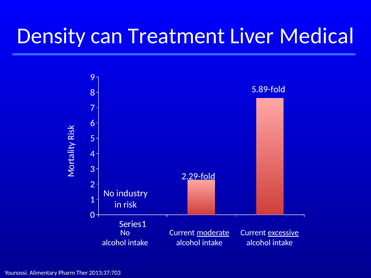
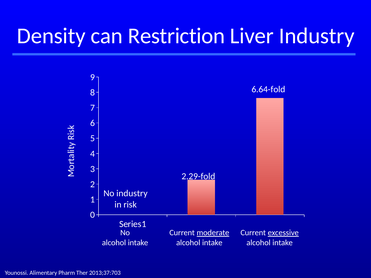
Treatment: Treatment -> Restriction (177, 36)
Liver Medical: Medical -> Industry (317, 36)
5.89-fold: 5.89-fold -> 6.64-fold (268, 89)
